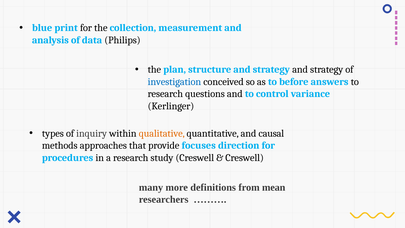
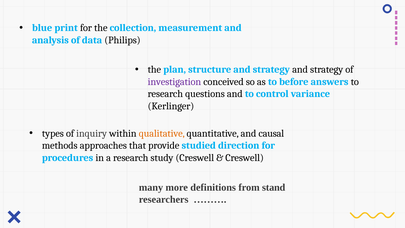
investigation colour: blue -> purple (174, 82)
focuses: focuses -> studied (199, 146)
mean: mean -> stand (274, 187)
